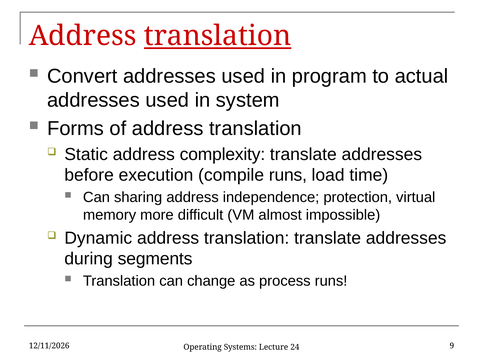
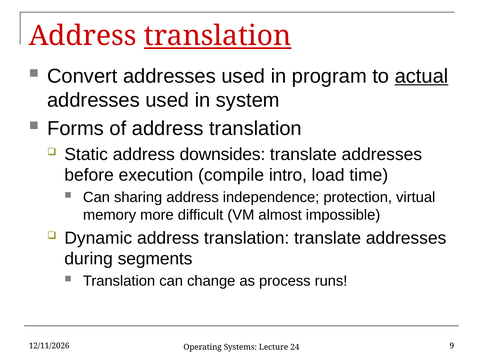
actual underline: none -> present (422, 76)
complexity: complexity -> downsides (222, 154)
compile runs: runs -> intro (288, 175)
